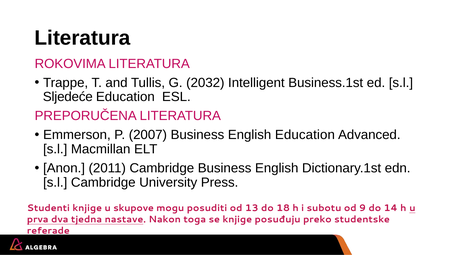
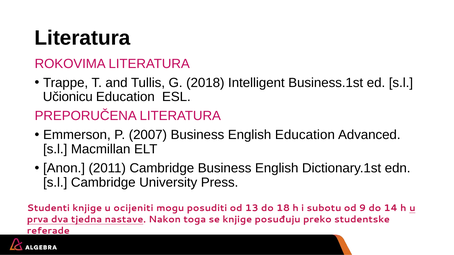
2032: 2032 -> 2018 (205, 83)
Sljedeće: Sljedeće -> Učionicu (68, 97)
skupove: skupove -> ocijeniti (133, 208)
